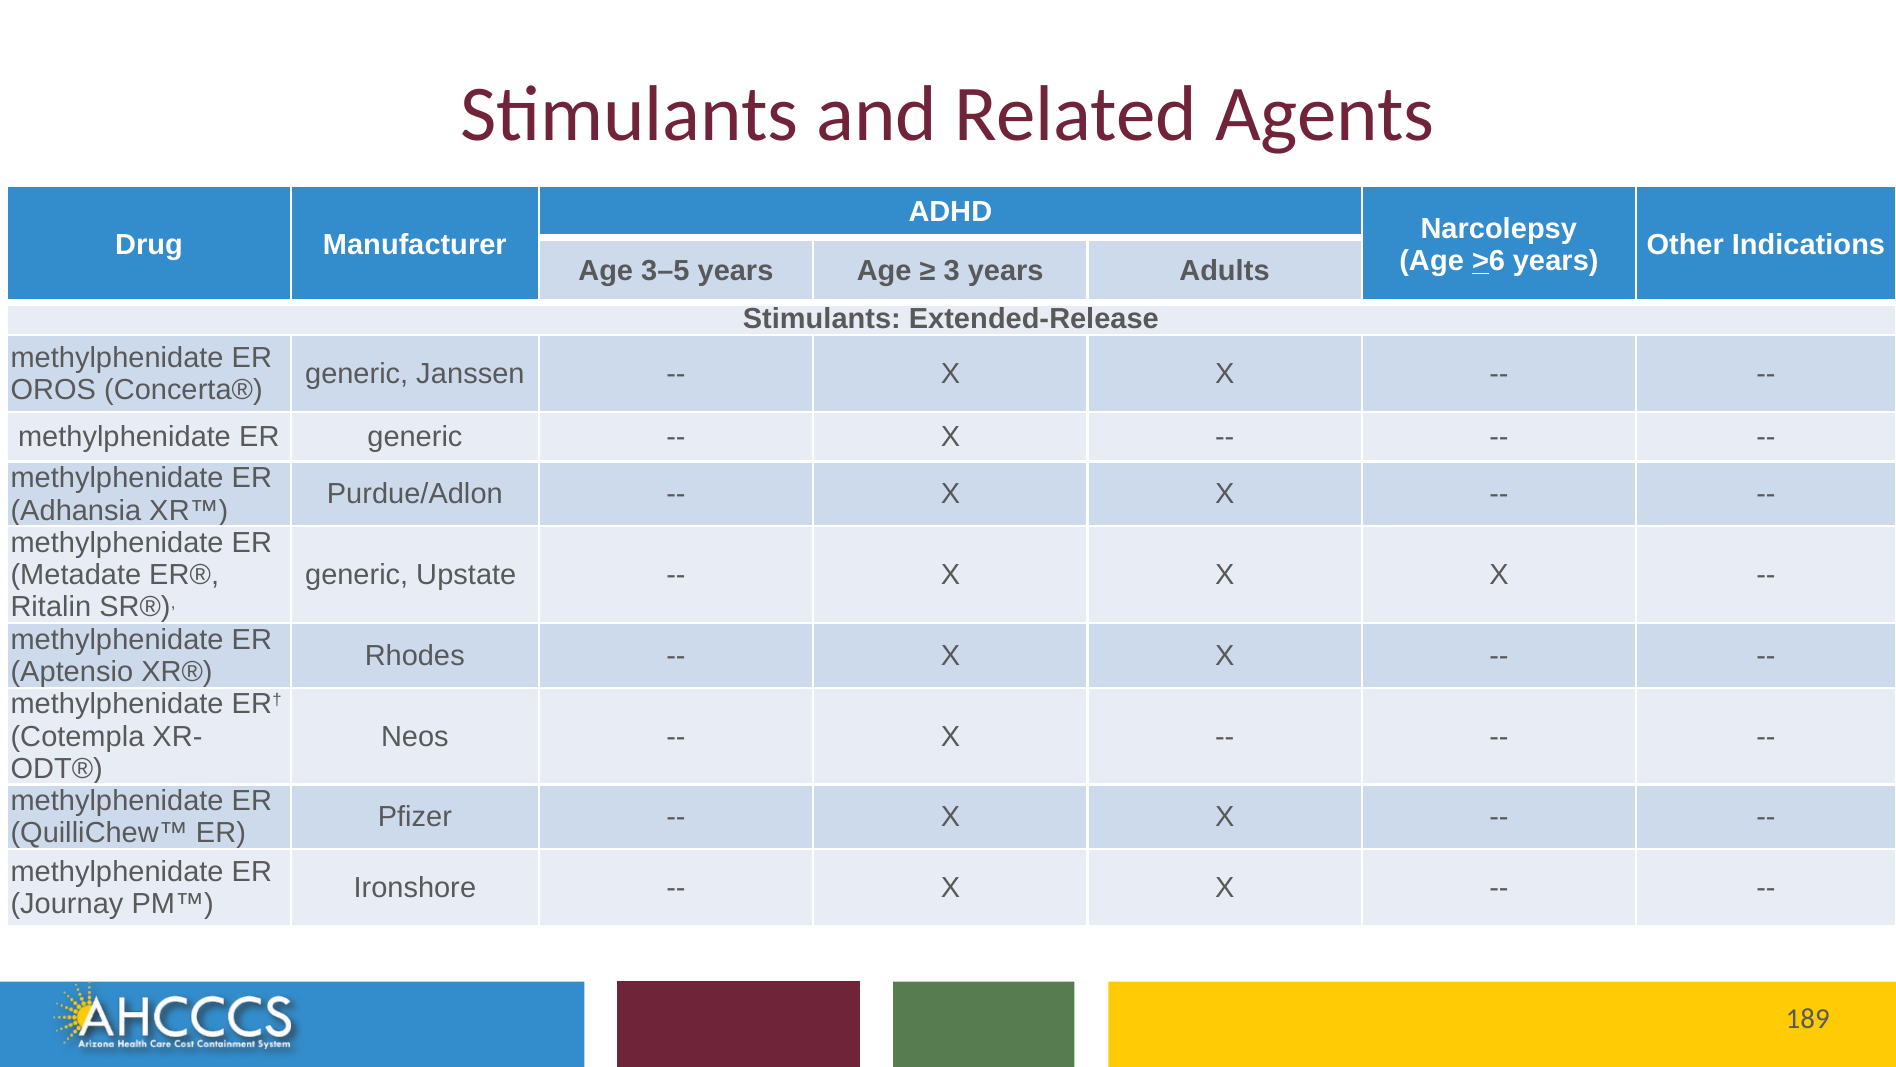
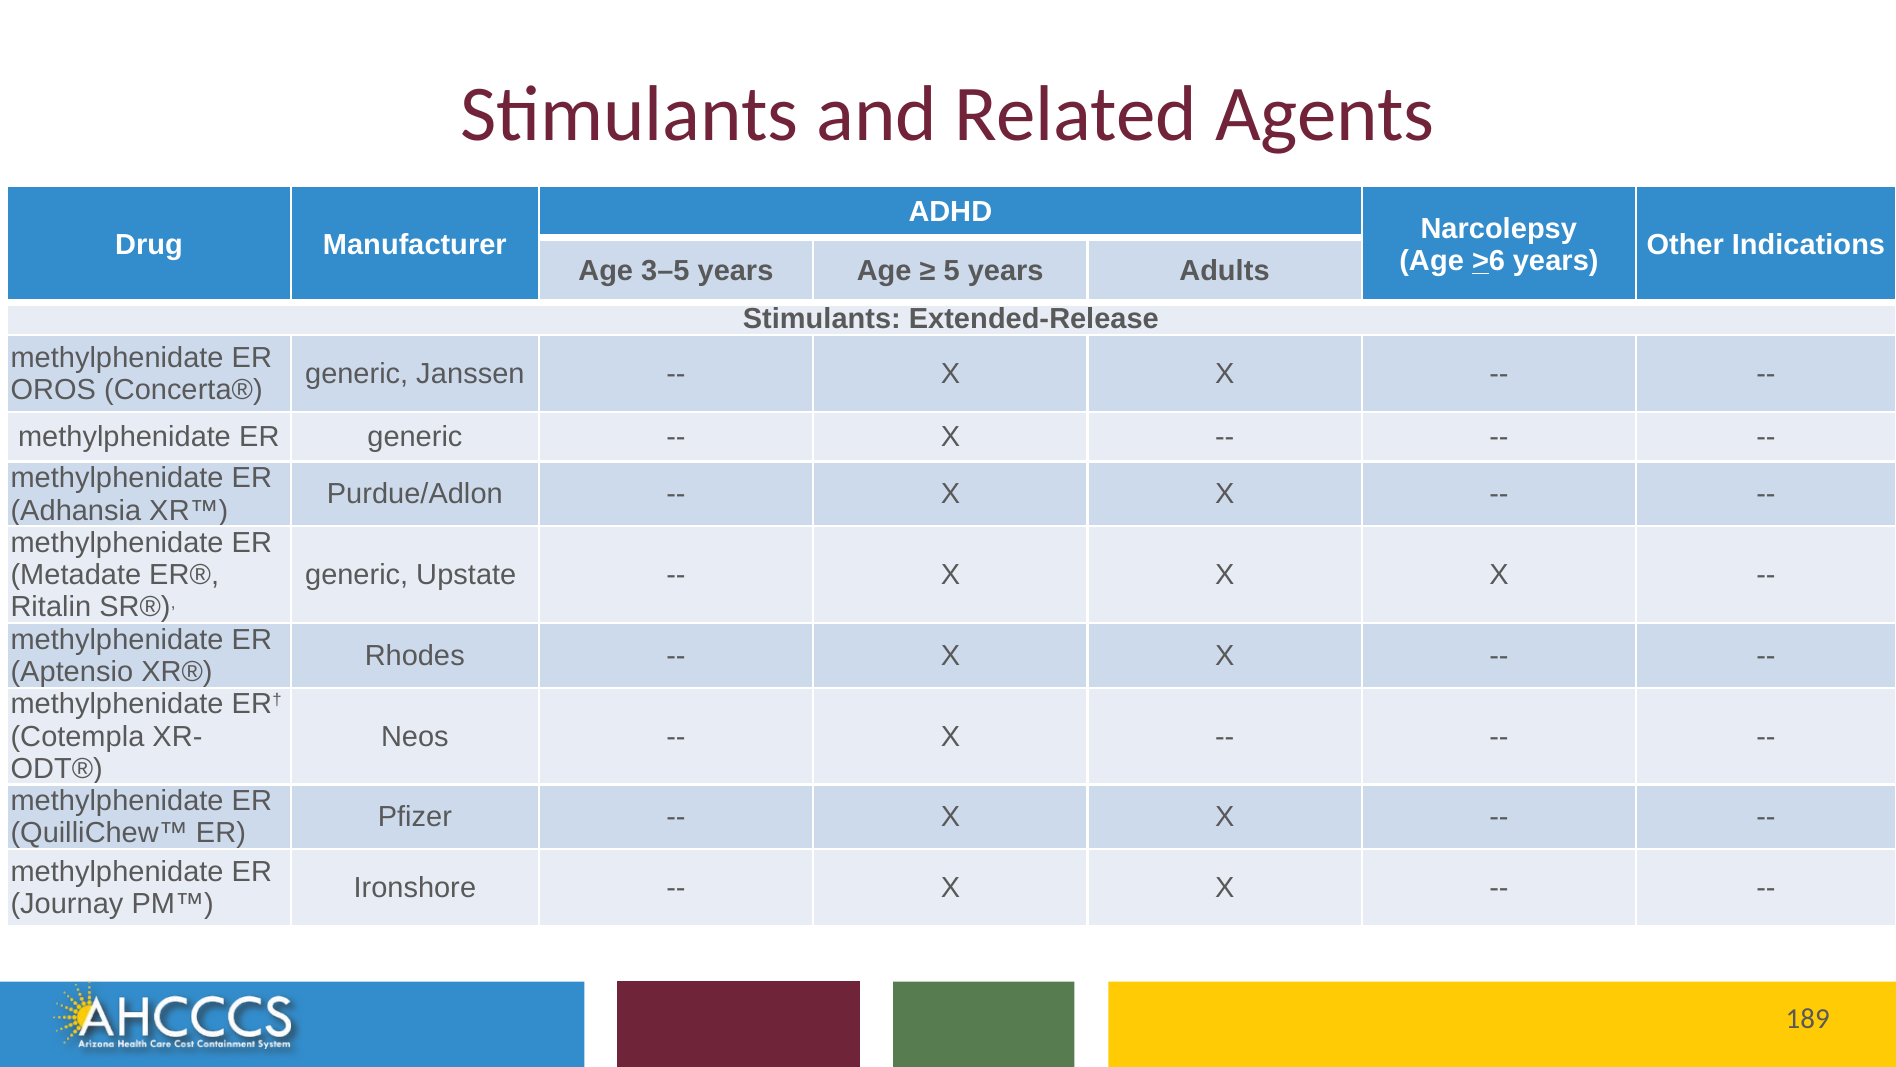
3: 3 -> 5 (952, 271)
